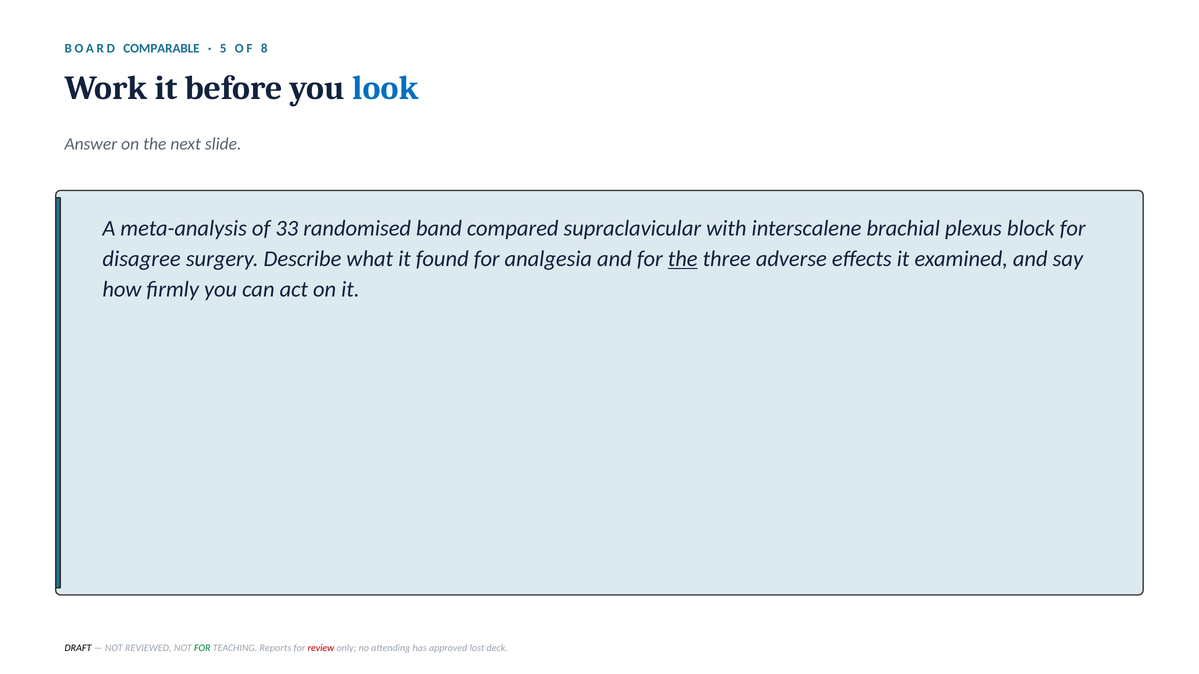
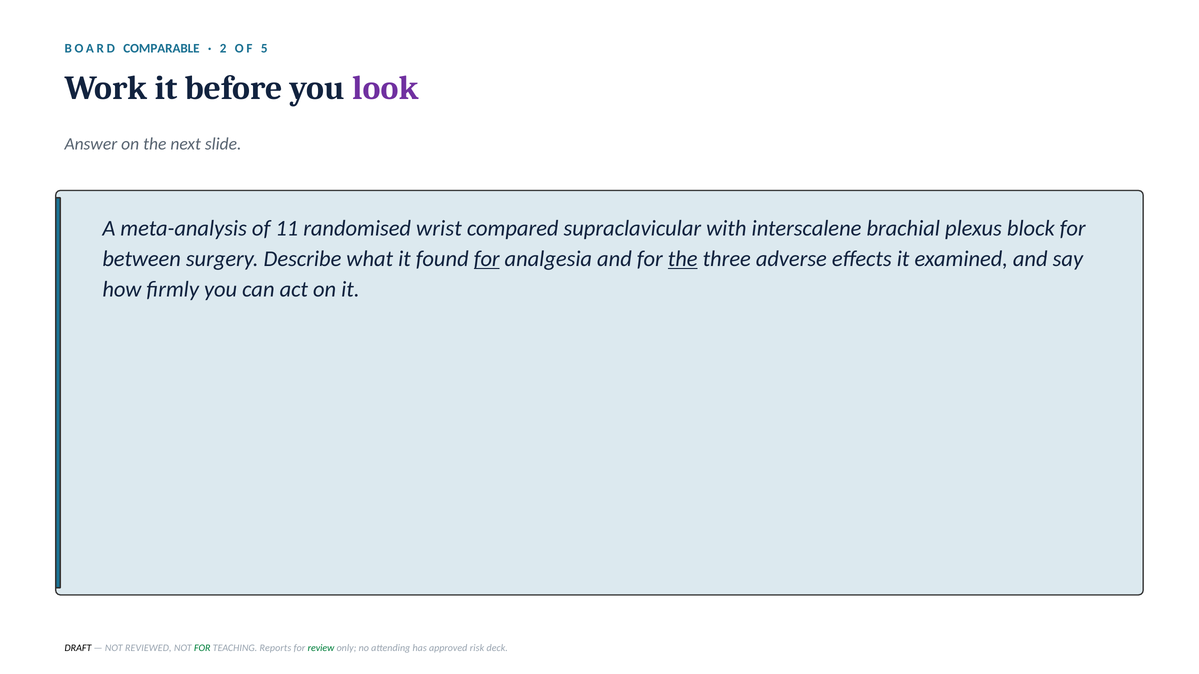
5: 5 -> 2 (223, 49)
8: 8 -> 5 (264, 49)
look colour: blue -> purple (385, 88)
33: 33 -> 11 (287, 228)
band: band -> wrist (439, 228)
disagree: disagree -> between (142, 259)
for underline: none -> present (487, 259)
review colour: red -> green (321, 649)
lost: lost -> risk (477, 649)
